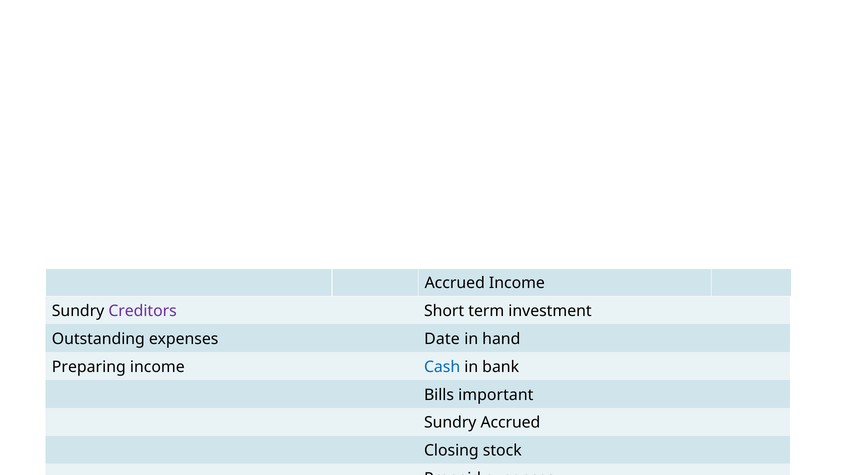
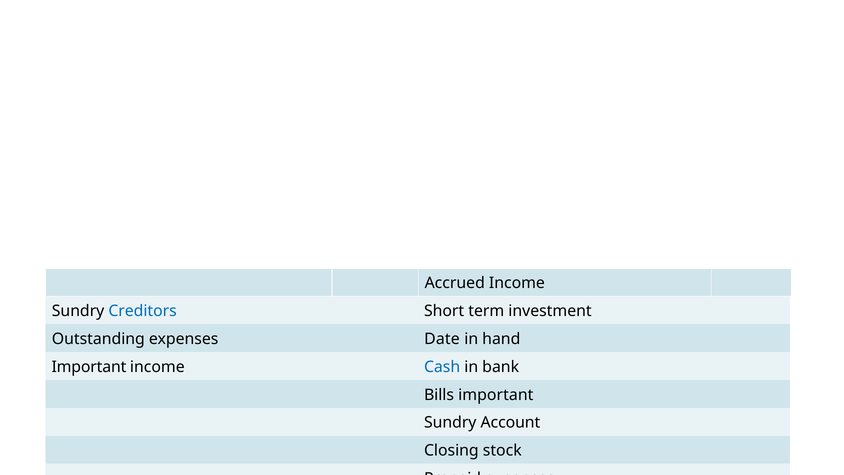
Creditors colour: purple -> blue (143, 311)
Preparing: Preparing -> Important (89, 367)
Sundry Accrued: Accrued -> Account (510, 423)
